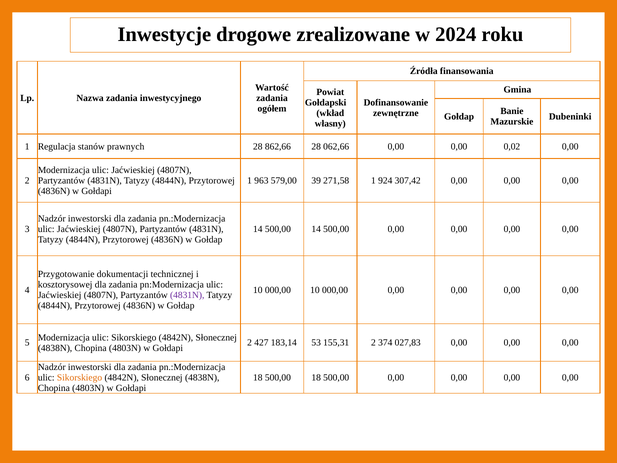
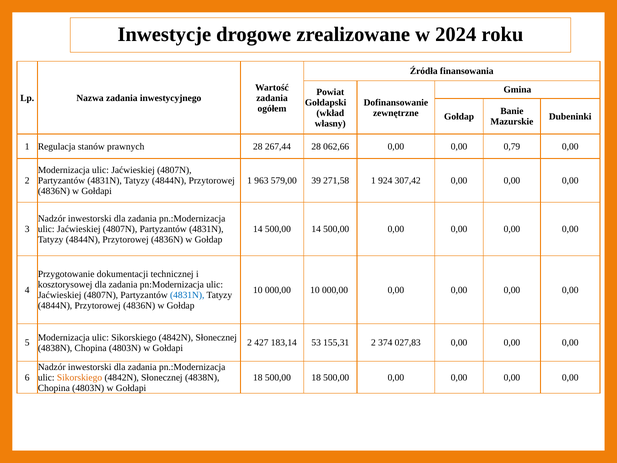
862,66: 862,66 -> 267,44 (278, 146)
0,02: 0,02 -> 0,79 (512, 146)
4831N colour: purple -> blue (187, 295)
